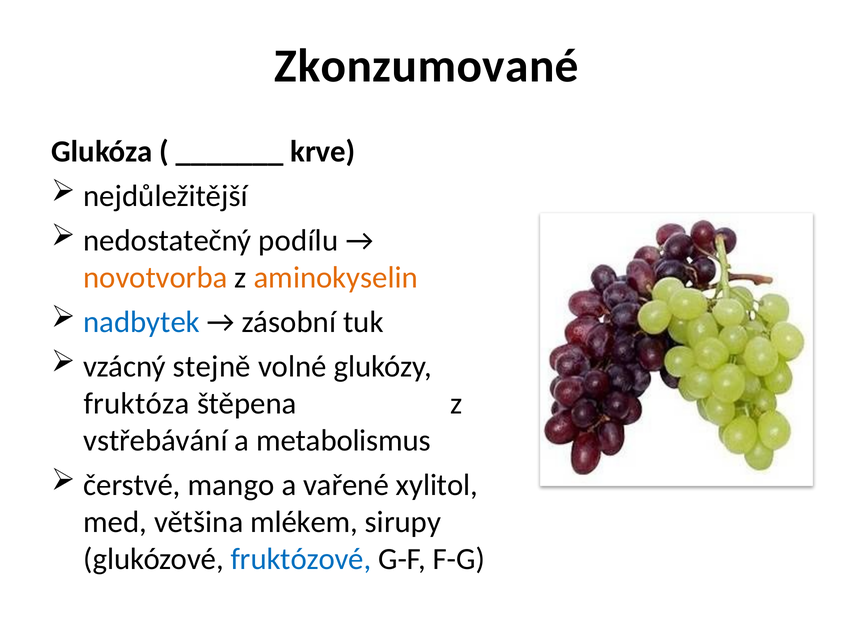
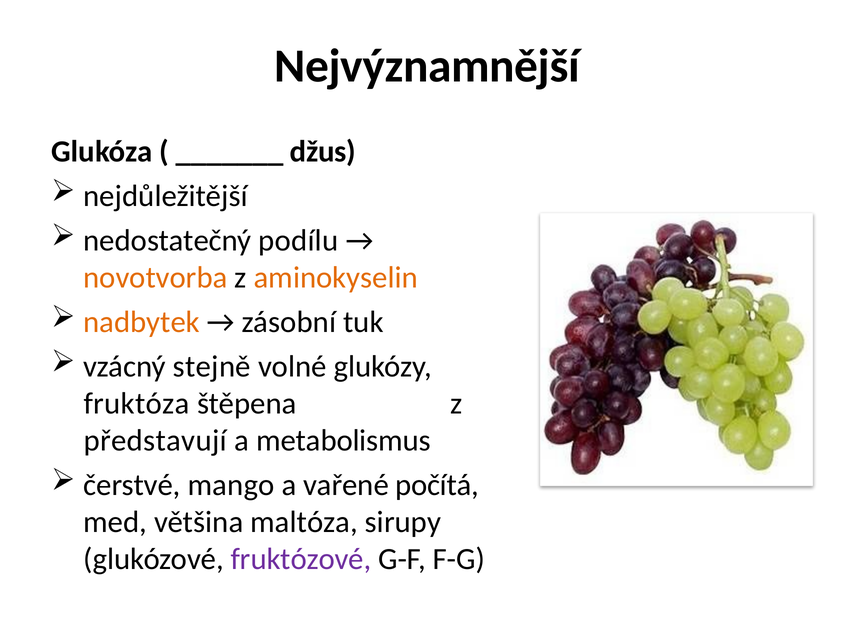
Zkonzumované: Zkonzumované -> Nejvýznamnější (427, 66)
krve: krve -> džus (323, 152)
nadbytek colour: blue -> orange (142, 322)
vstřebávání: vstřebávání -> představují (155, 441)
xylitol: xylitol -> počítá (437, 486)
mlékem: mlékem -> maltóza (304, 523)
fruktózové colour: blue -> purple (301, 560)
